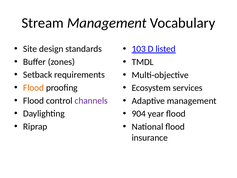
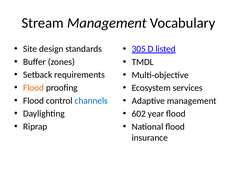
103: 103 -> 305 (139, 49)
channels colour: purple -> blue (91, 100)
904: 904 -> 602 (139, 114)
